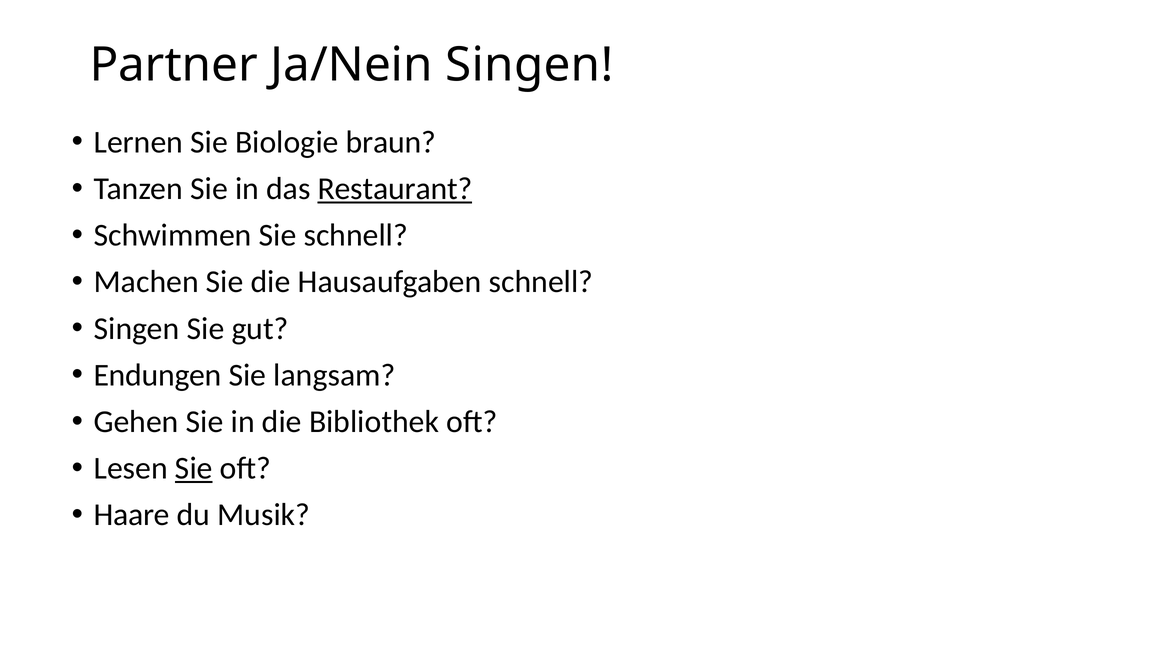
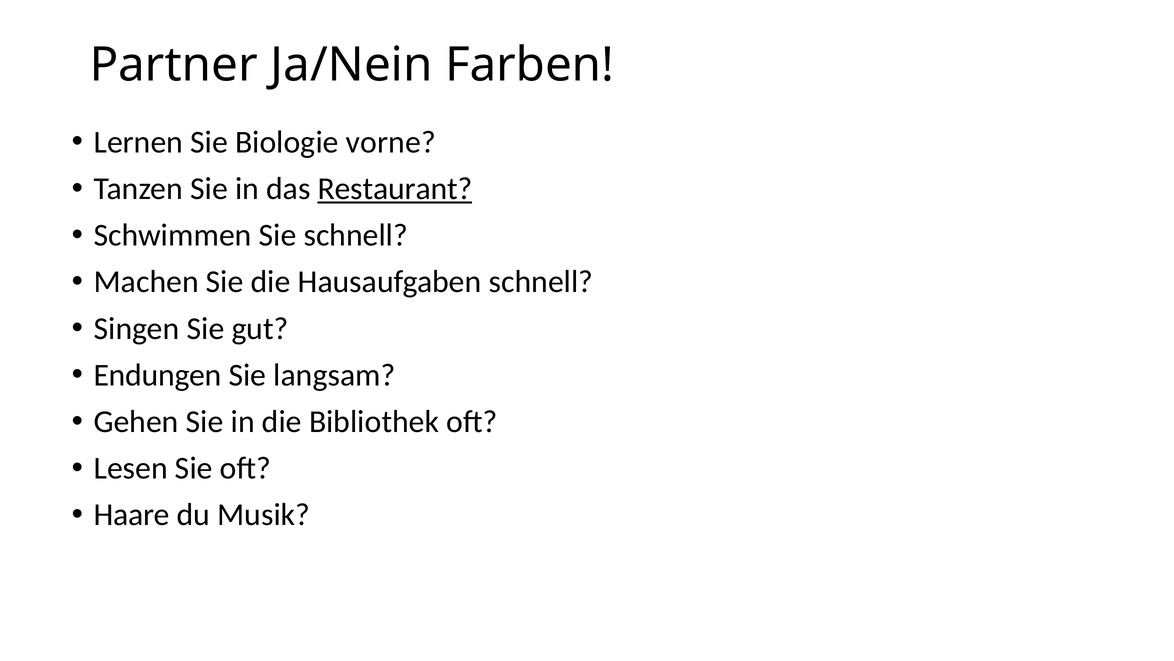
Ja/Nein Singen: Singen -> Farben (530, 65)
braun: braun -> vorne (391, 142)
Sie underline: present -> none (194, 468)
